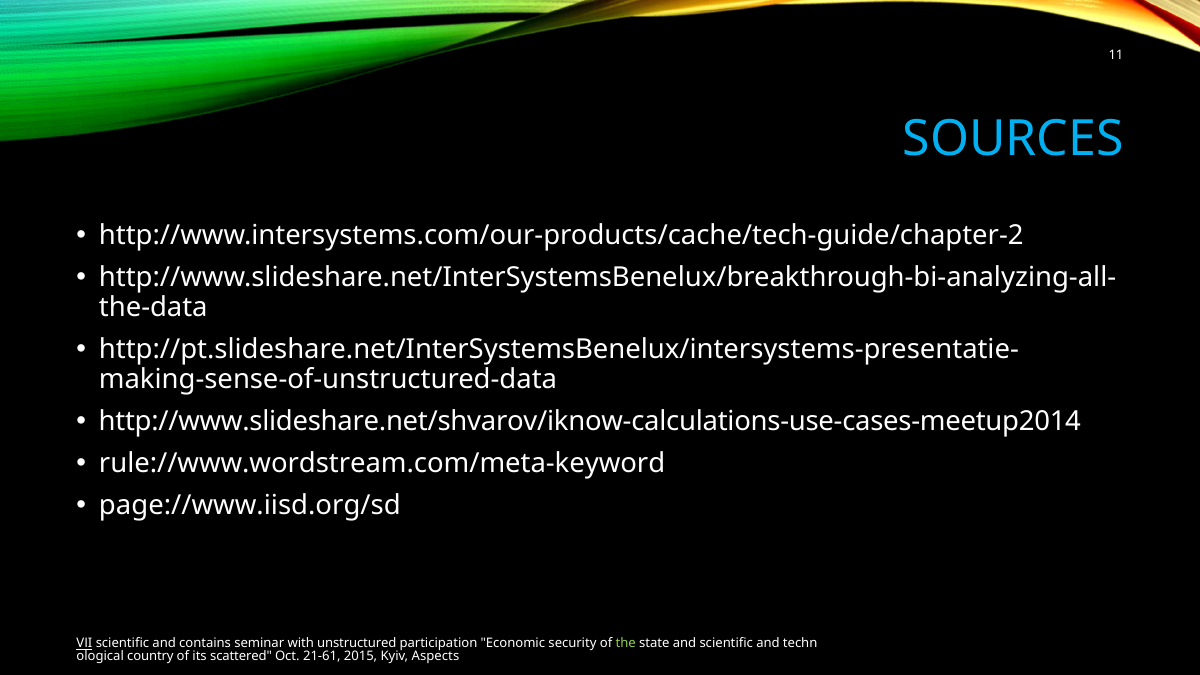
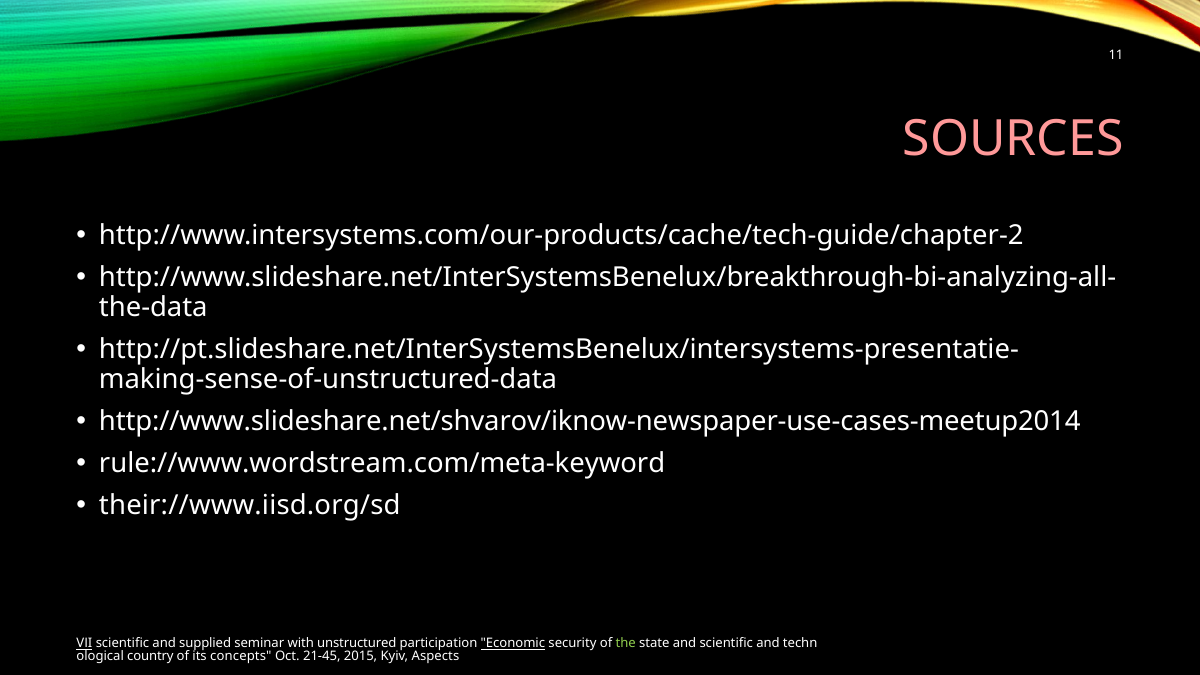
SOURCES colour: light blue -> pink (1013, 139)
http://www.slideshare.net/shvarov/iknow-calculations-use-cases-meetup2014: http://www.slideshare.net/shvarov/iknow-calculations-use-cases-meetup2014 -> http://www.slideshare.net/shvarov/iknow-newspaper-use-cases-meetup2014 (590, 421)
page://www.iisd.org/sd: page://www.iisd.org/sd -> their://www.iisd.org/sd (250, 506)
contains: contains -> supplied (205, 643)
Economic underline: none -> present (513, 643)
scattered: scattered -> concepts (241, 657)
21-61: 21-61 -> 21-45 (322, 657)
